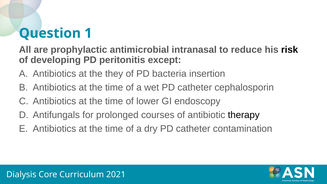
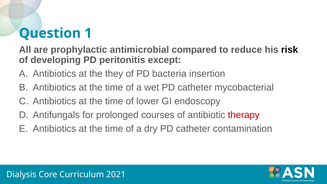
intranasal: intranasal -> compared (194, 50)
cephalosporin: cephalosporin -> mycobacterial (244, 87)
therapy colour: black -> red (244, 115)
